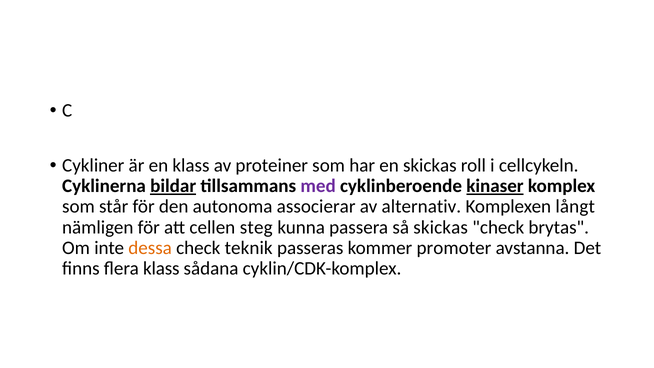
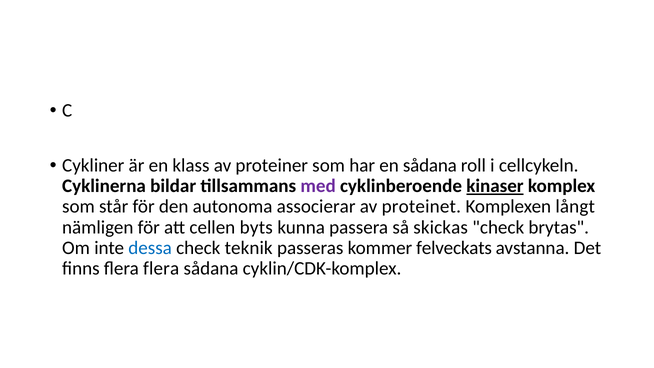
en skickas: skickas -> sådana (430, 165)
bildar underline: present -> none (173, 186)
alternativ: alternativ -> proteinet (421, 207)
steg: steg -> byts (256, 227)
dessa colour: orange -> blue (150, 248)
promoter: promoter -> felveckats (454, 248)
flera klass: klass -> flera (161, 268)
